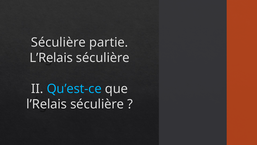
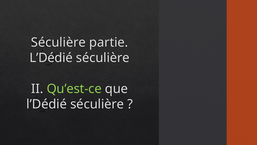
L’Relais: L’Relais -> L’Dédié (51, 58)
Qu’est-ce colour: light blue -> light green (74, 89)
l’Relais: l’Relais -> l’Dédié (47, 104)
